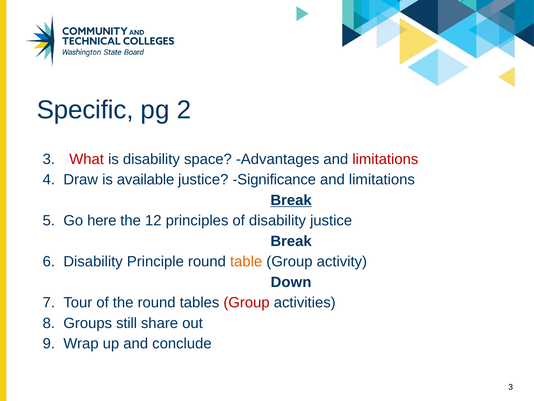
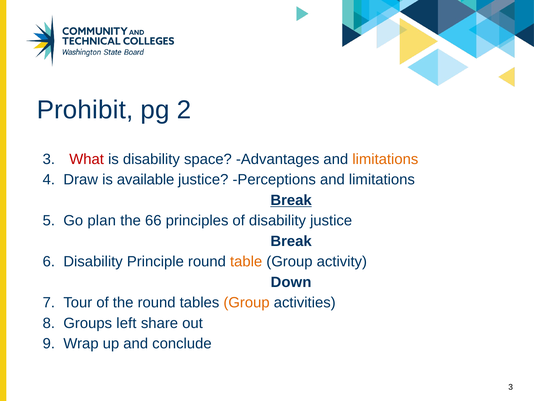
Specific: Specific -> Prohibit (85, 110)
limitations colour: red -> orange (385, 159)
Significance: Significance -> Perceptions (274, 179)
here: here -> plan (102, 220)
12: 12 -> 66 (153, 220)
Group colour: red -> orange (247, 302)
still: still -> left (126, 323)
